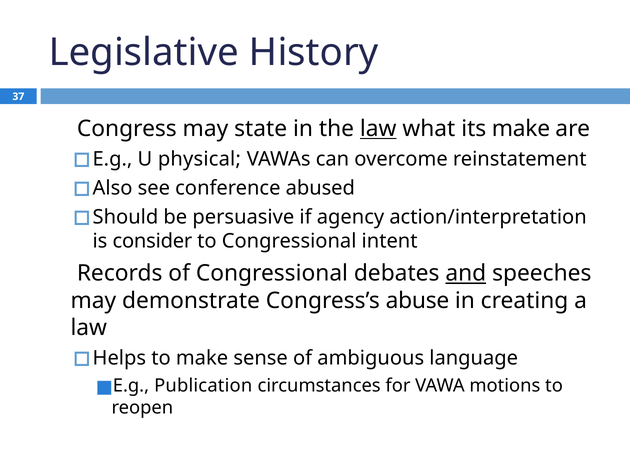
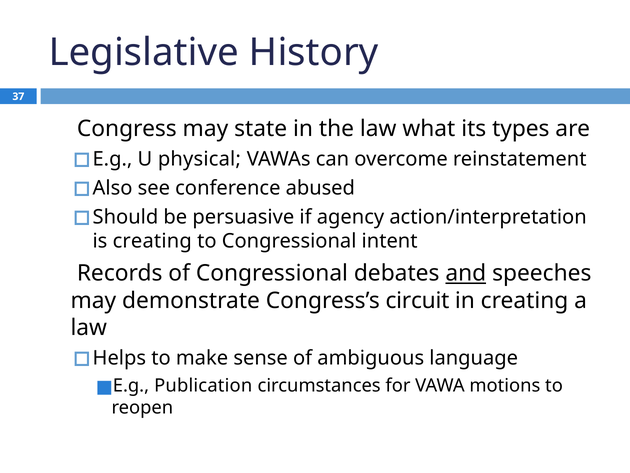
law underline: present -> none (378, 129)
its make: make -> types (521, 129)
is consider: consider -> creating (152, 241)
abuse: abuse -> circuit (417, 300)
